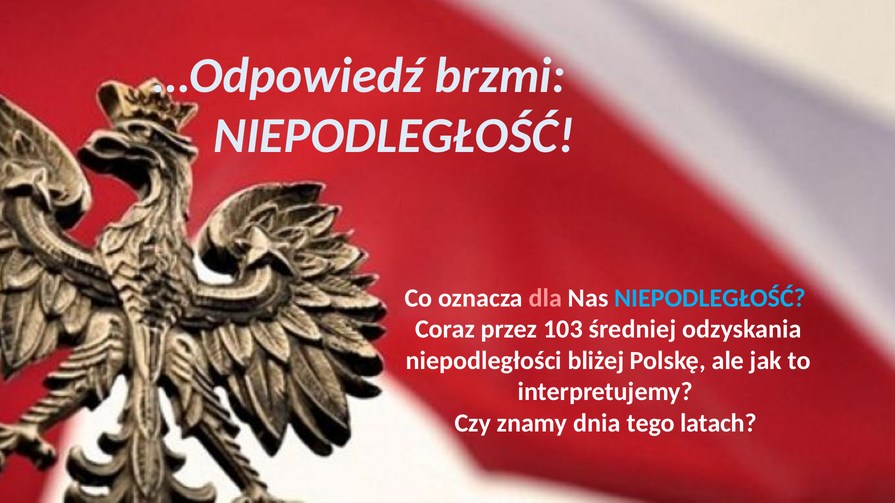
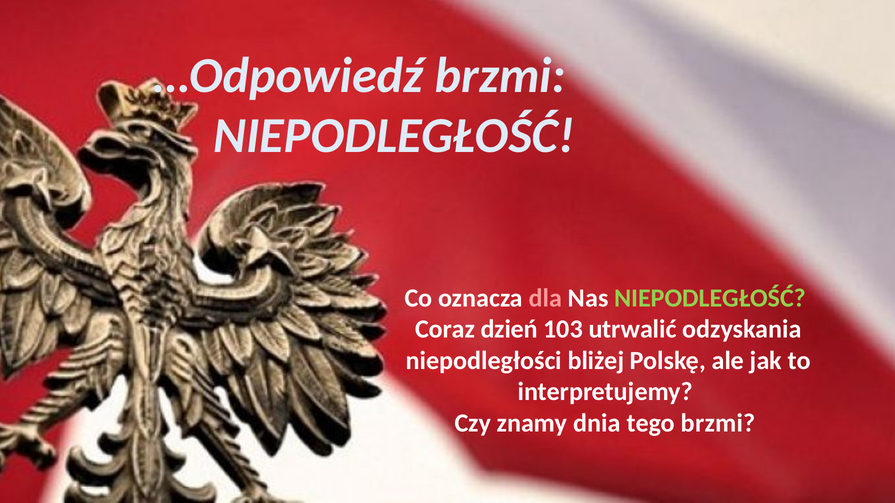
NIEPODLEGŁOŚĆ colour: light blue -> light green (710, 298)
przez: przez -> dzień (509, 330)
średniej: średniej -> utrwalić (632, 330)
tego latach: latach -> brzmi (718, 424)
